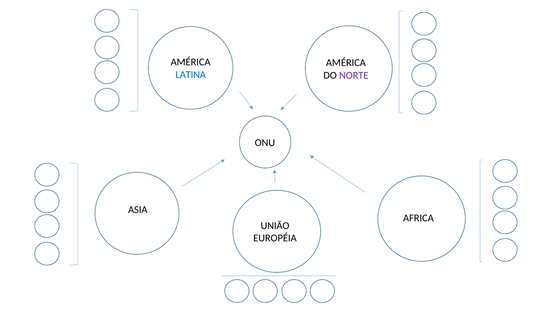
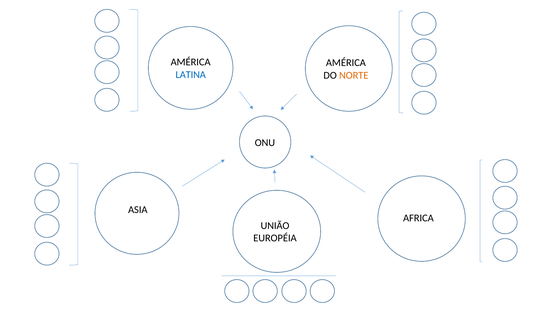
NORTE colour: purple -> orange (354, 75)
